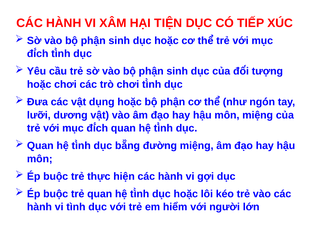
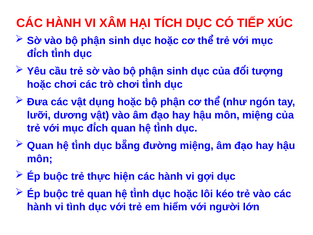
TIỆN: TIỆN -> TÍCH (168, 23)
